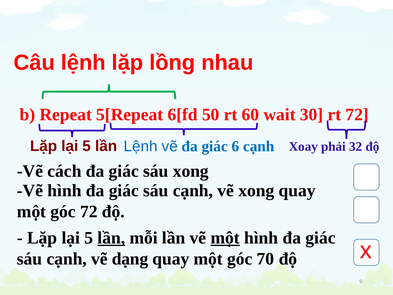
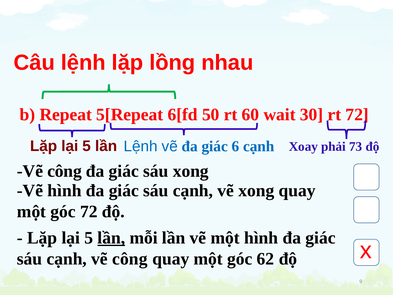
32: 32 -> 73 (356, 146)
cách: cách -> công (65, 171)
một underline: present -> none (225, 238)
cạnh vẽ dạng: dạng -> công (130, 259)
70: 70 -> 62 (265, 259)
